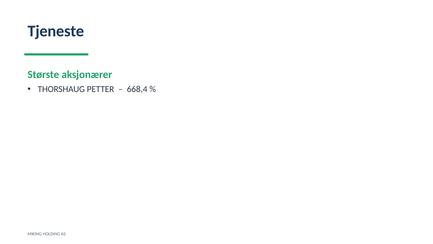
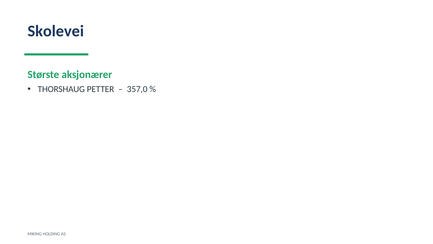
Tjeneste: Tjeneste -> Skolevei (56, 31)
668,4: 668,4 -> 357,0 (137, 89)
